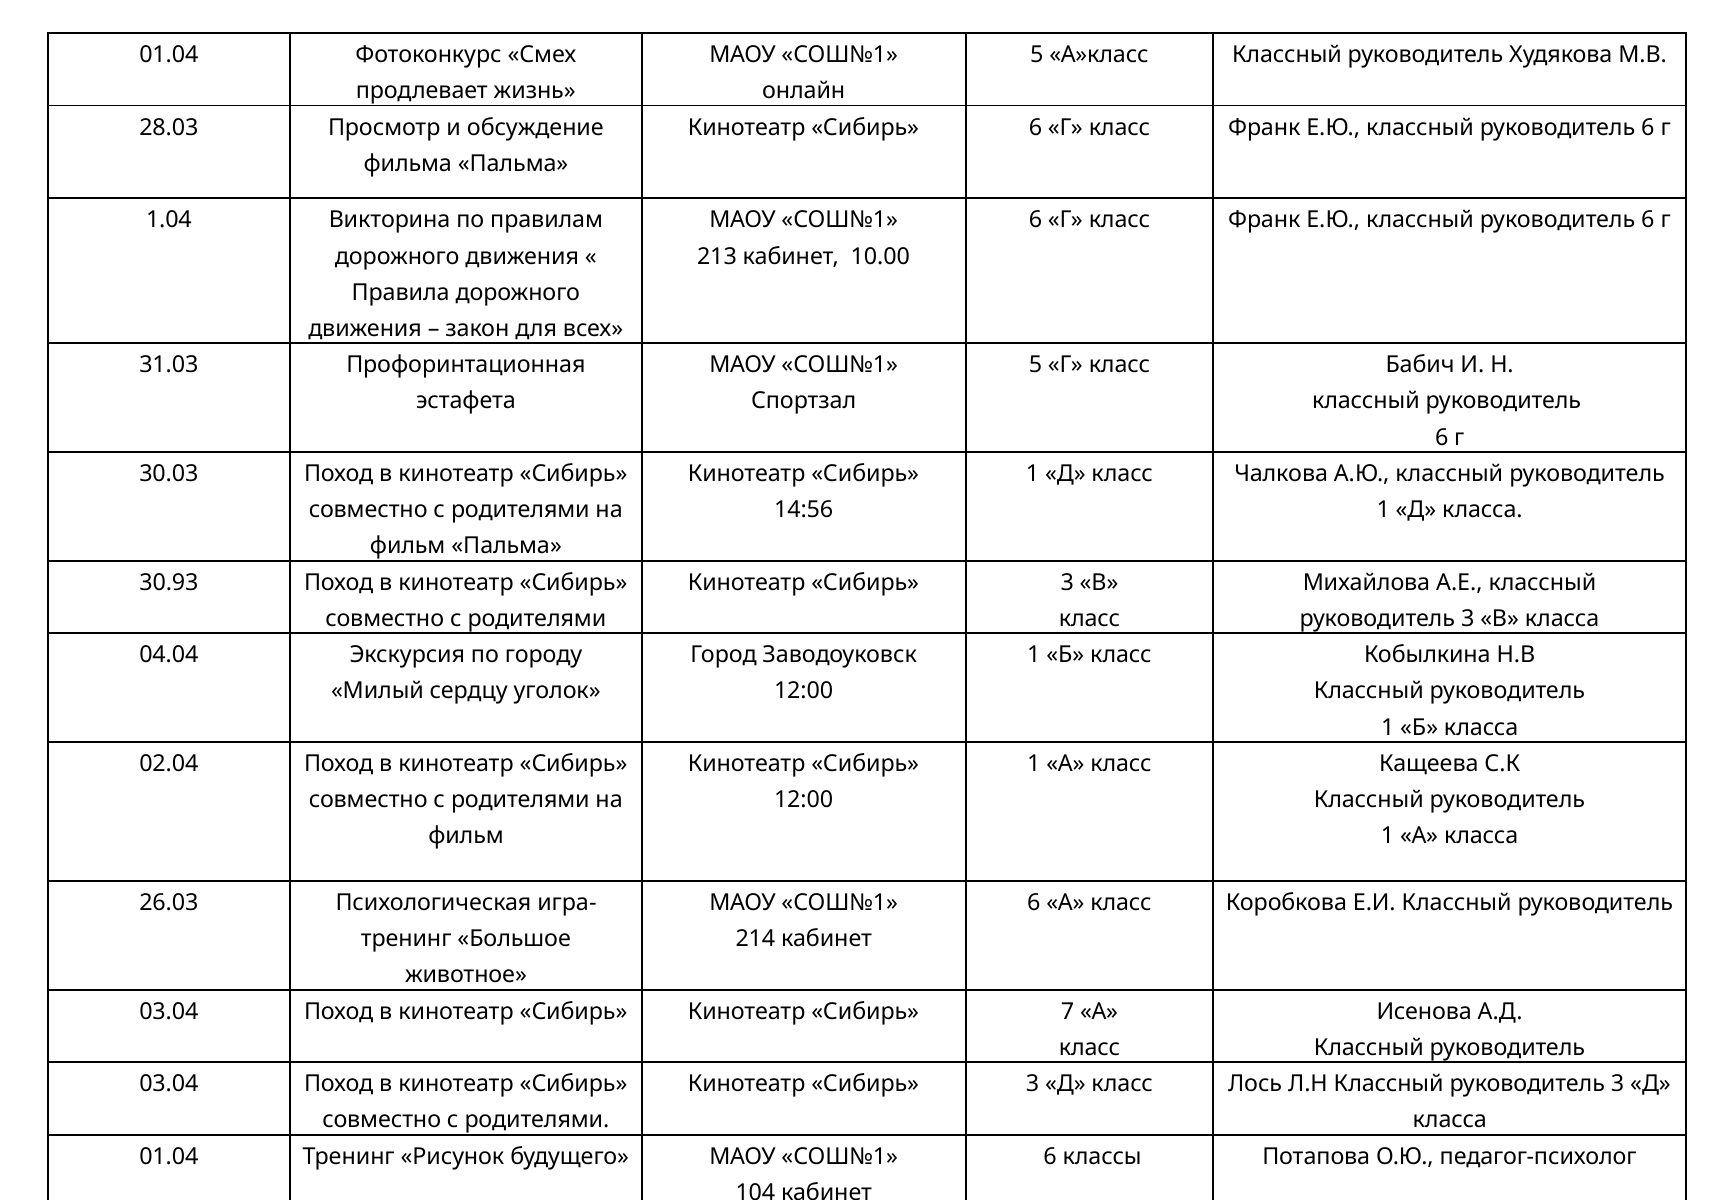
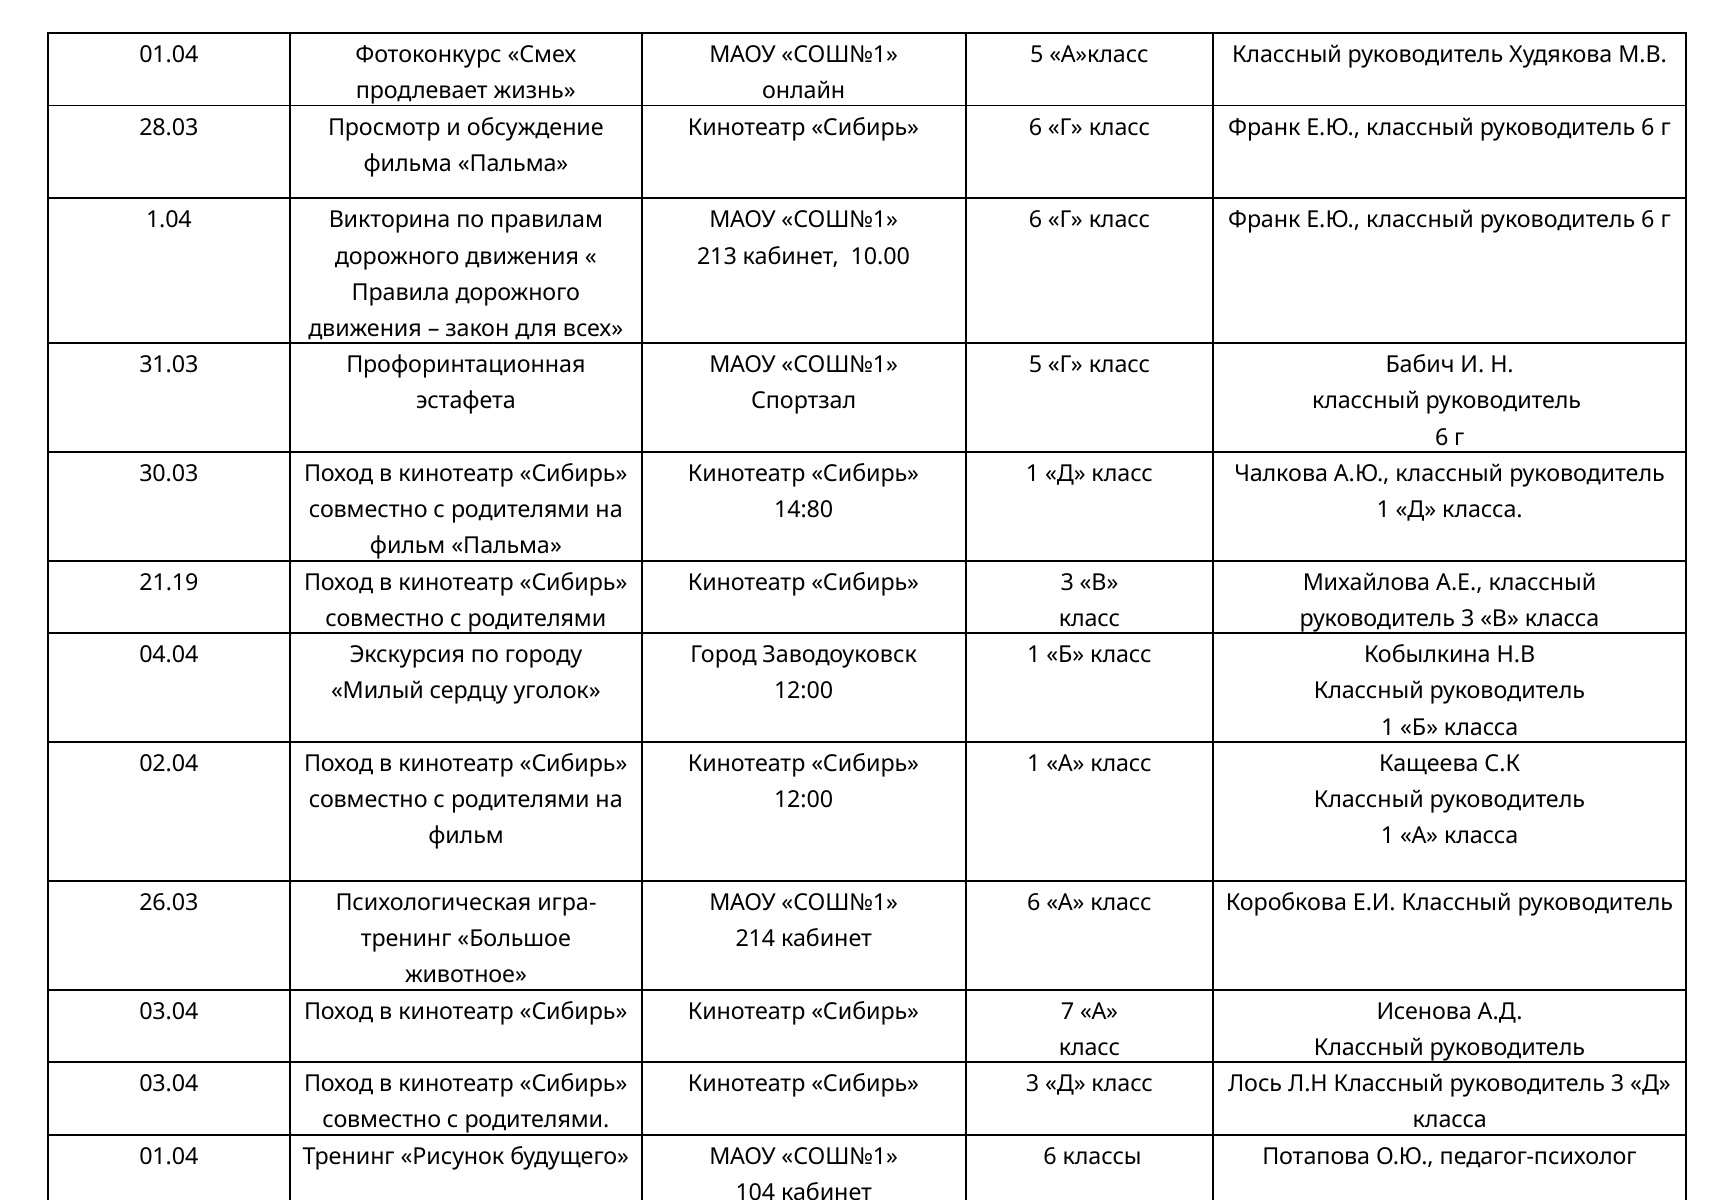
14:56: 14:56 -> 14:80 (804, 510)
30.93: 30.93 -> 21.19 (169, 583)
